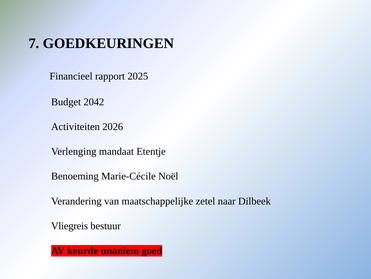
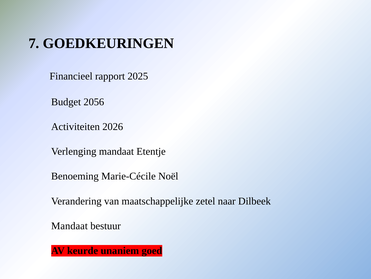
2042: 2042 -> 2056 (94, 102)
Vliegreis: Vliegreis -> Mandaat (69, 225)
